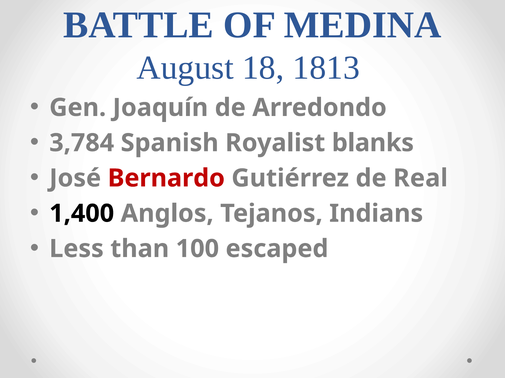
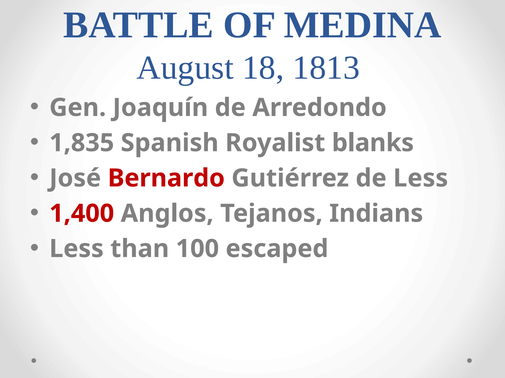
3,784: 3,784 -> 1,835 (82, 143)
de Real: Real -> Less (421, 179)
1,400 colour: black -> red (82, 214)
